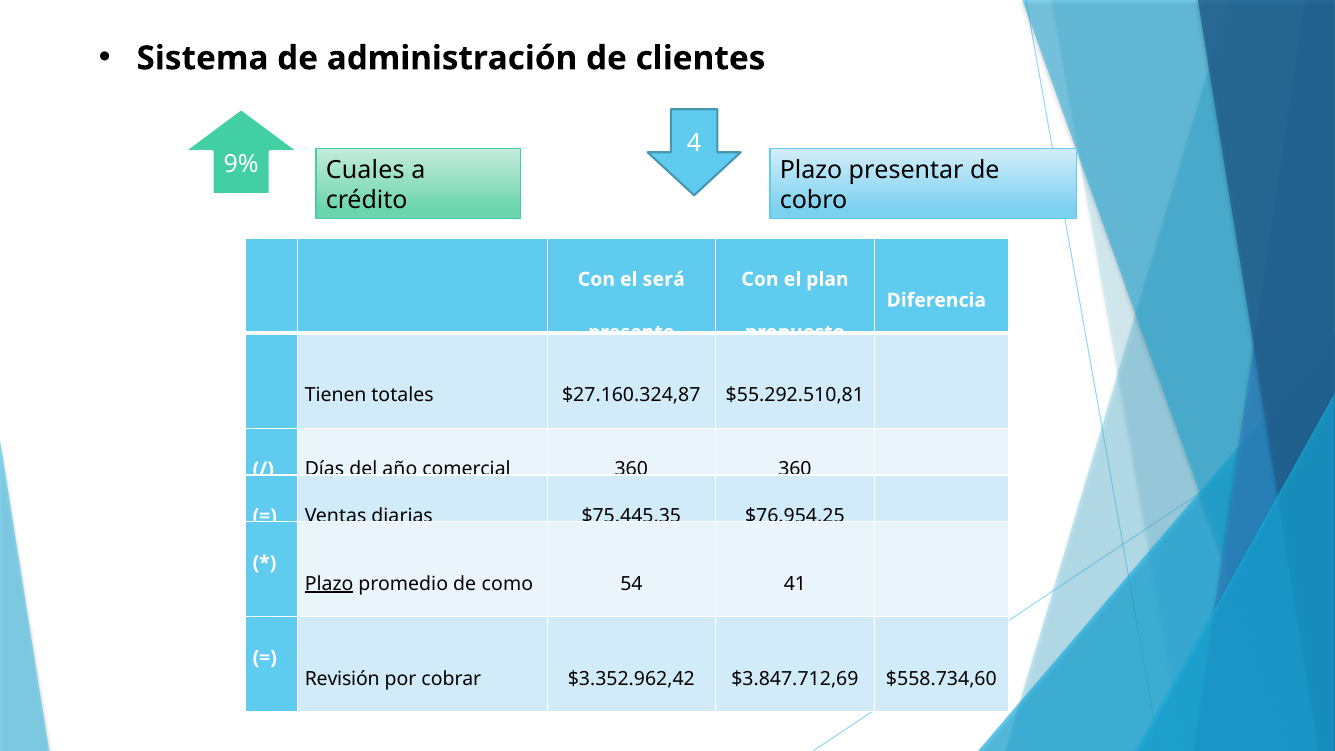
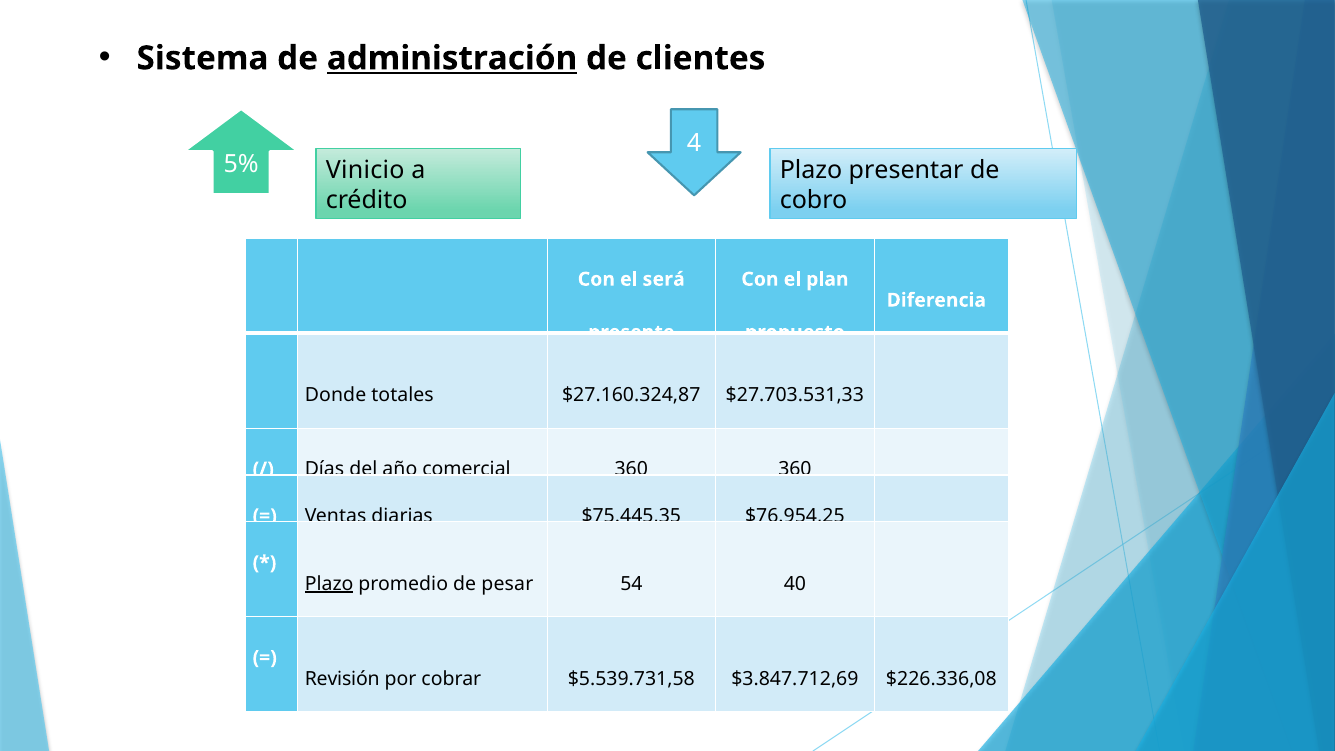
administración underline: none -> present (452, 58)
9%: 9% -> 5% (241, 164)
Cuales: Cuales -> Vinicio (365, 170)
Tienen: Tienen -> Donde (336, 395)
$55.292.510,81: $55.292.510,81 -> $27.703.531,33 (795, 395)
como: como -> pesar (507, 584)
41: 41 -> 40 (795, 584)
$3.352.962,42: $3.352.962,42 -> $5.539.731,58 (631, 679)
$558.734,60: $558.734,60 -> $226.336,08 (941, 679)
